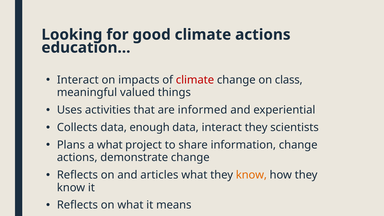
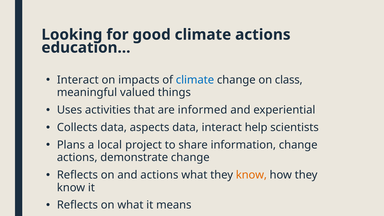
climate colour: red -> blue (195, 80)
enough: enough -> aspects (150, 127)
interact they: they -> help (256, 127)
a what: what -> local (110, 145)
and articles: articles -> actions (159, 175)
